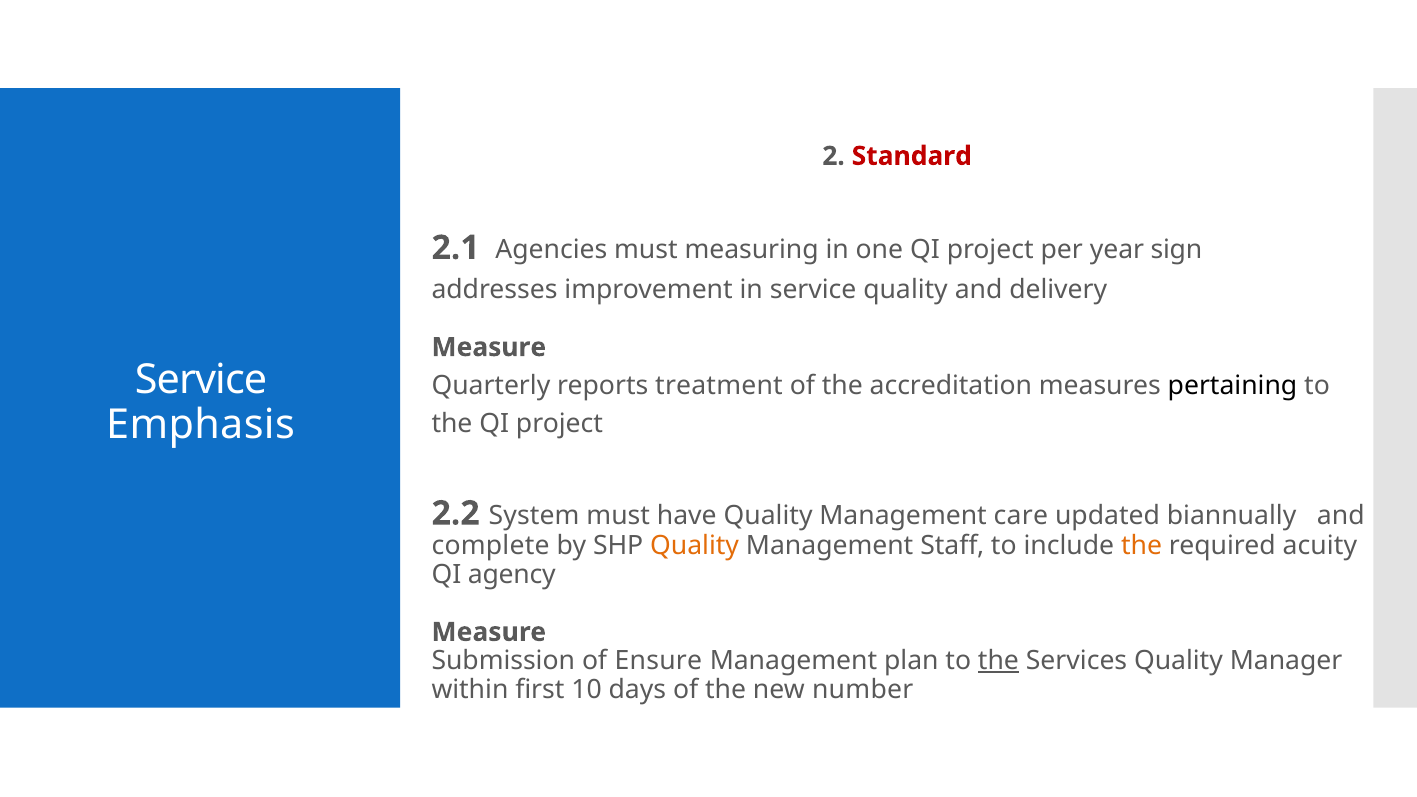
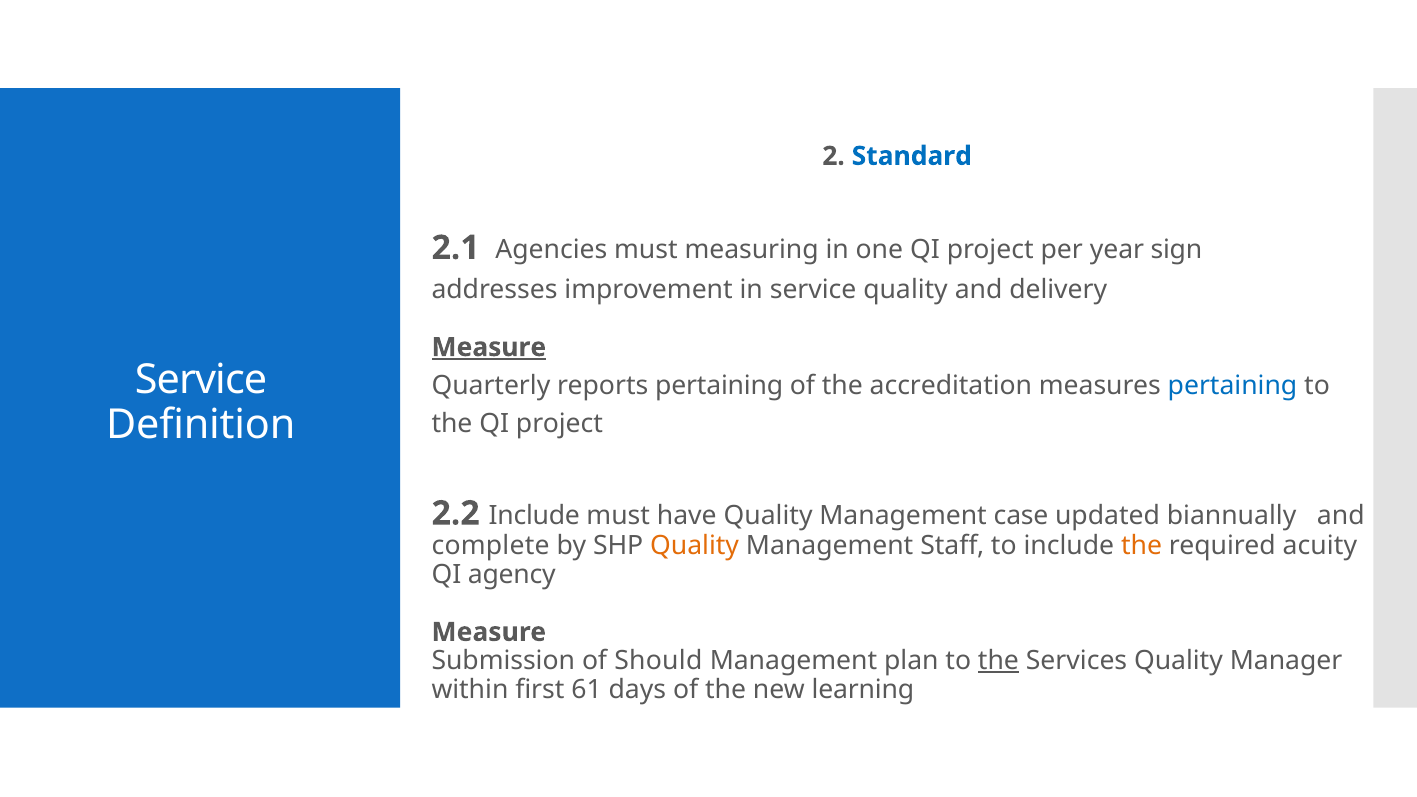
Standard colour: red -> blue (912, 156)
Measure underline: none -> present (489, 347)
reports treatment: treatment -> pertaining (719, 386)
pertaining colour: black -> blue (1233, 386)
Emphasis: Emphasis -> Definition (201, 425)
2.2 System: System -> Include (534, 516)
care: care -> case (1021, 516)
Ensure: Ensure -> Should (658, 661)
10: 10 -> 61 (587, 690)
number: number -> learning (863, 690)
